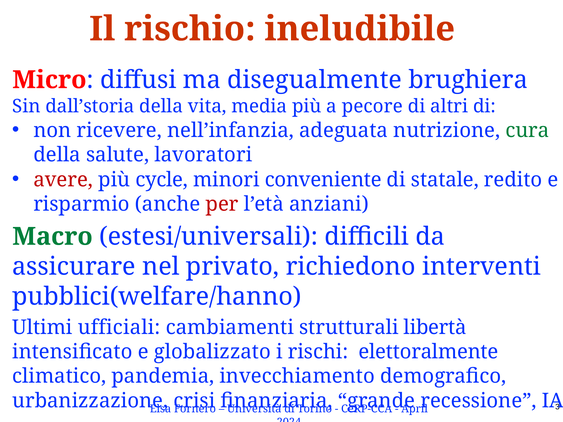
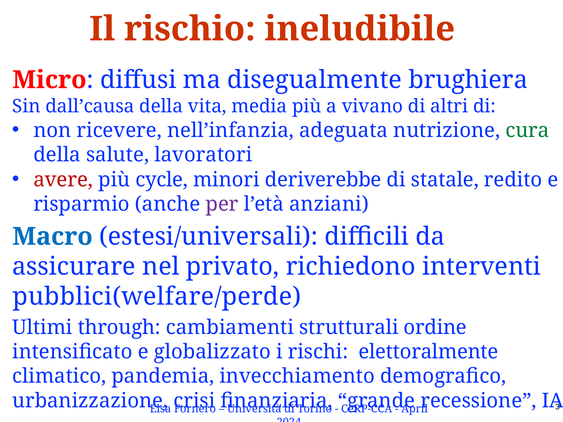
dall’storia: dall’storia -> dall’causa (90, 106)
pecore: pecore -> vivano (372, 106)
conveniente: conveniente -> deriverebbe (323, 180)
per colour: red -> purple (222, 204)
Macro colour: green -> blue (52, 237)
pubblici(welfare/hanno: pubblici(welfare/hanno -> pubblici(welfare/perde (157, 297)
ufficiali: ufficiali -> through (119, 328)
libertà: libertà -> ordine (435, 328)
